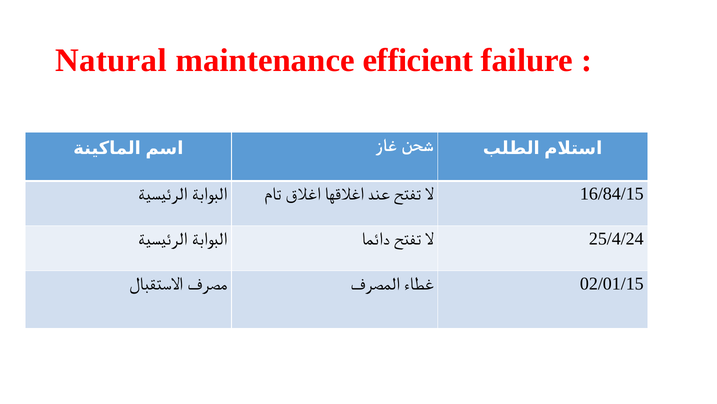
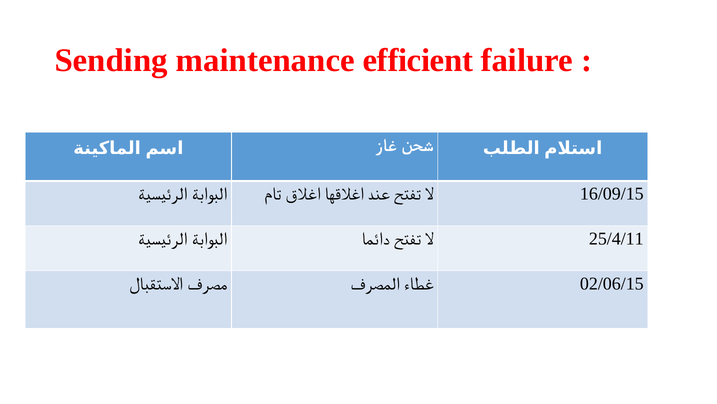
Natural: Natural -> Sending (111, 60)
16/84/15: 16/84/15 -> 16/09/15 (612, 194)
25/4/24: 25/4/24 -> 25/4/11 (616, 239)
02/01/15: 02/01/15 -> 02/06/15 (612, 283)
